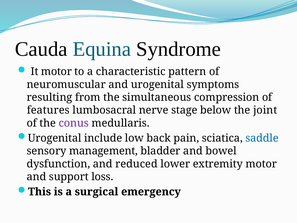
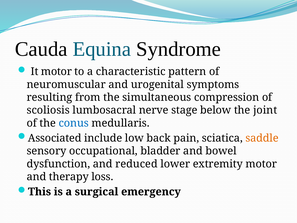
features: features -> scoliosis (48, 110)
conus colour: purple -> blue (74, 123)
Urogenital: Urogenital -> Associated (55, 138)
saddle colour: blue -> orange (262, 138)
management: management -> occupational (103, 151)
support: support -> therapy (69, 177)
